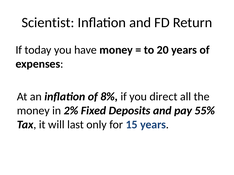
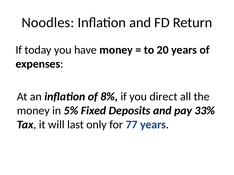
Scientist: Scientist -> Noodles (48, 23)
2%: 2% -> 5% (71, 111)
55%: 55% -> 33% (205, 111)
15: 15 -> 77 (132, 125)
